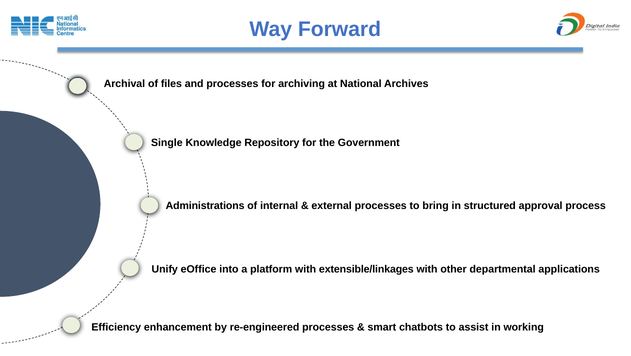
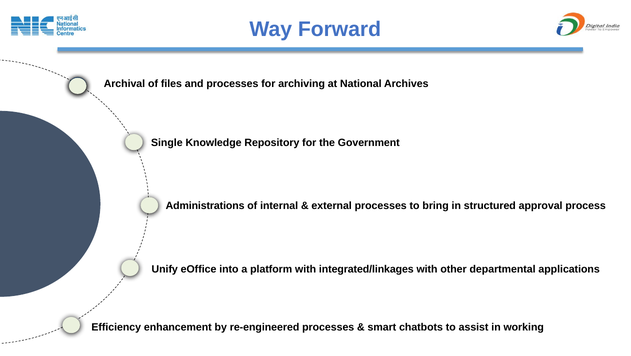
extensible/linkages: extensible/linkages -> integrated/linkages (366, 269)
